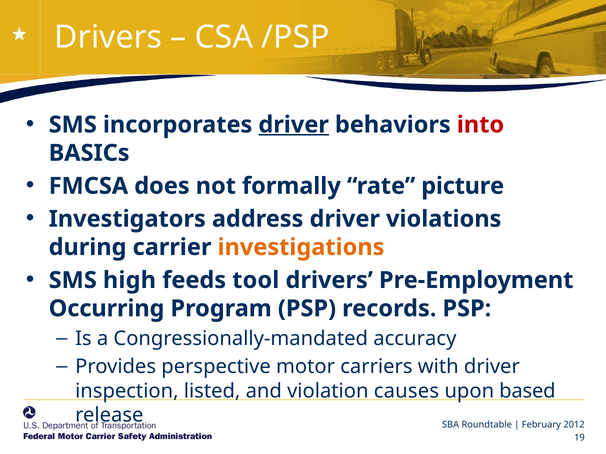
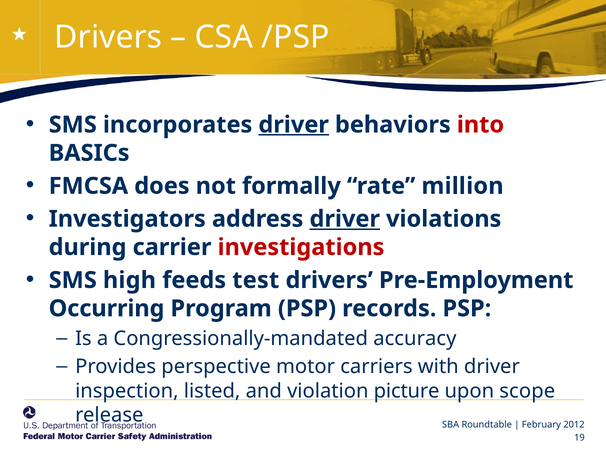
picture: picture -> million (462, 186)
driver underline: none -> present (345, 219)
investigations colour: orange -> red (301, 248)
tool: tool -> test (256, 281)
causes: causes -> picture (407, 391)
based: based -> scope (527, 391)
